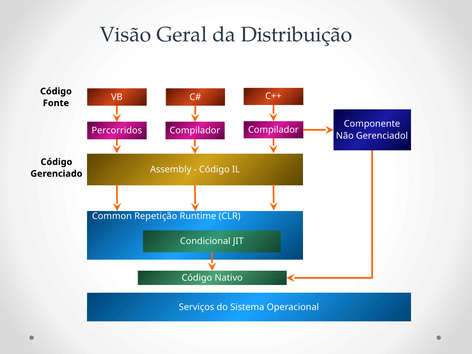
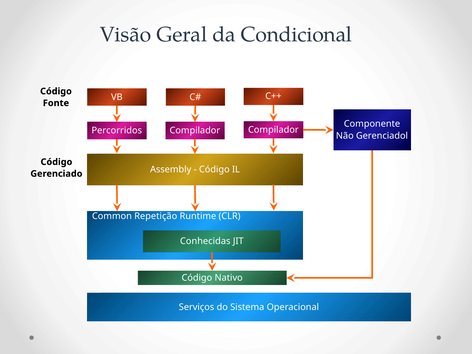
Distribuição: Distribuição -> Condicional (297, 34)
Condicional: Condicional -> Conhecidas (205, 241)
